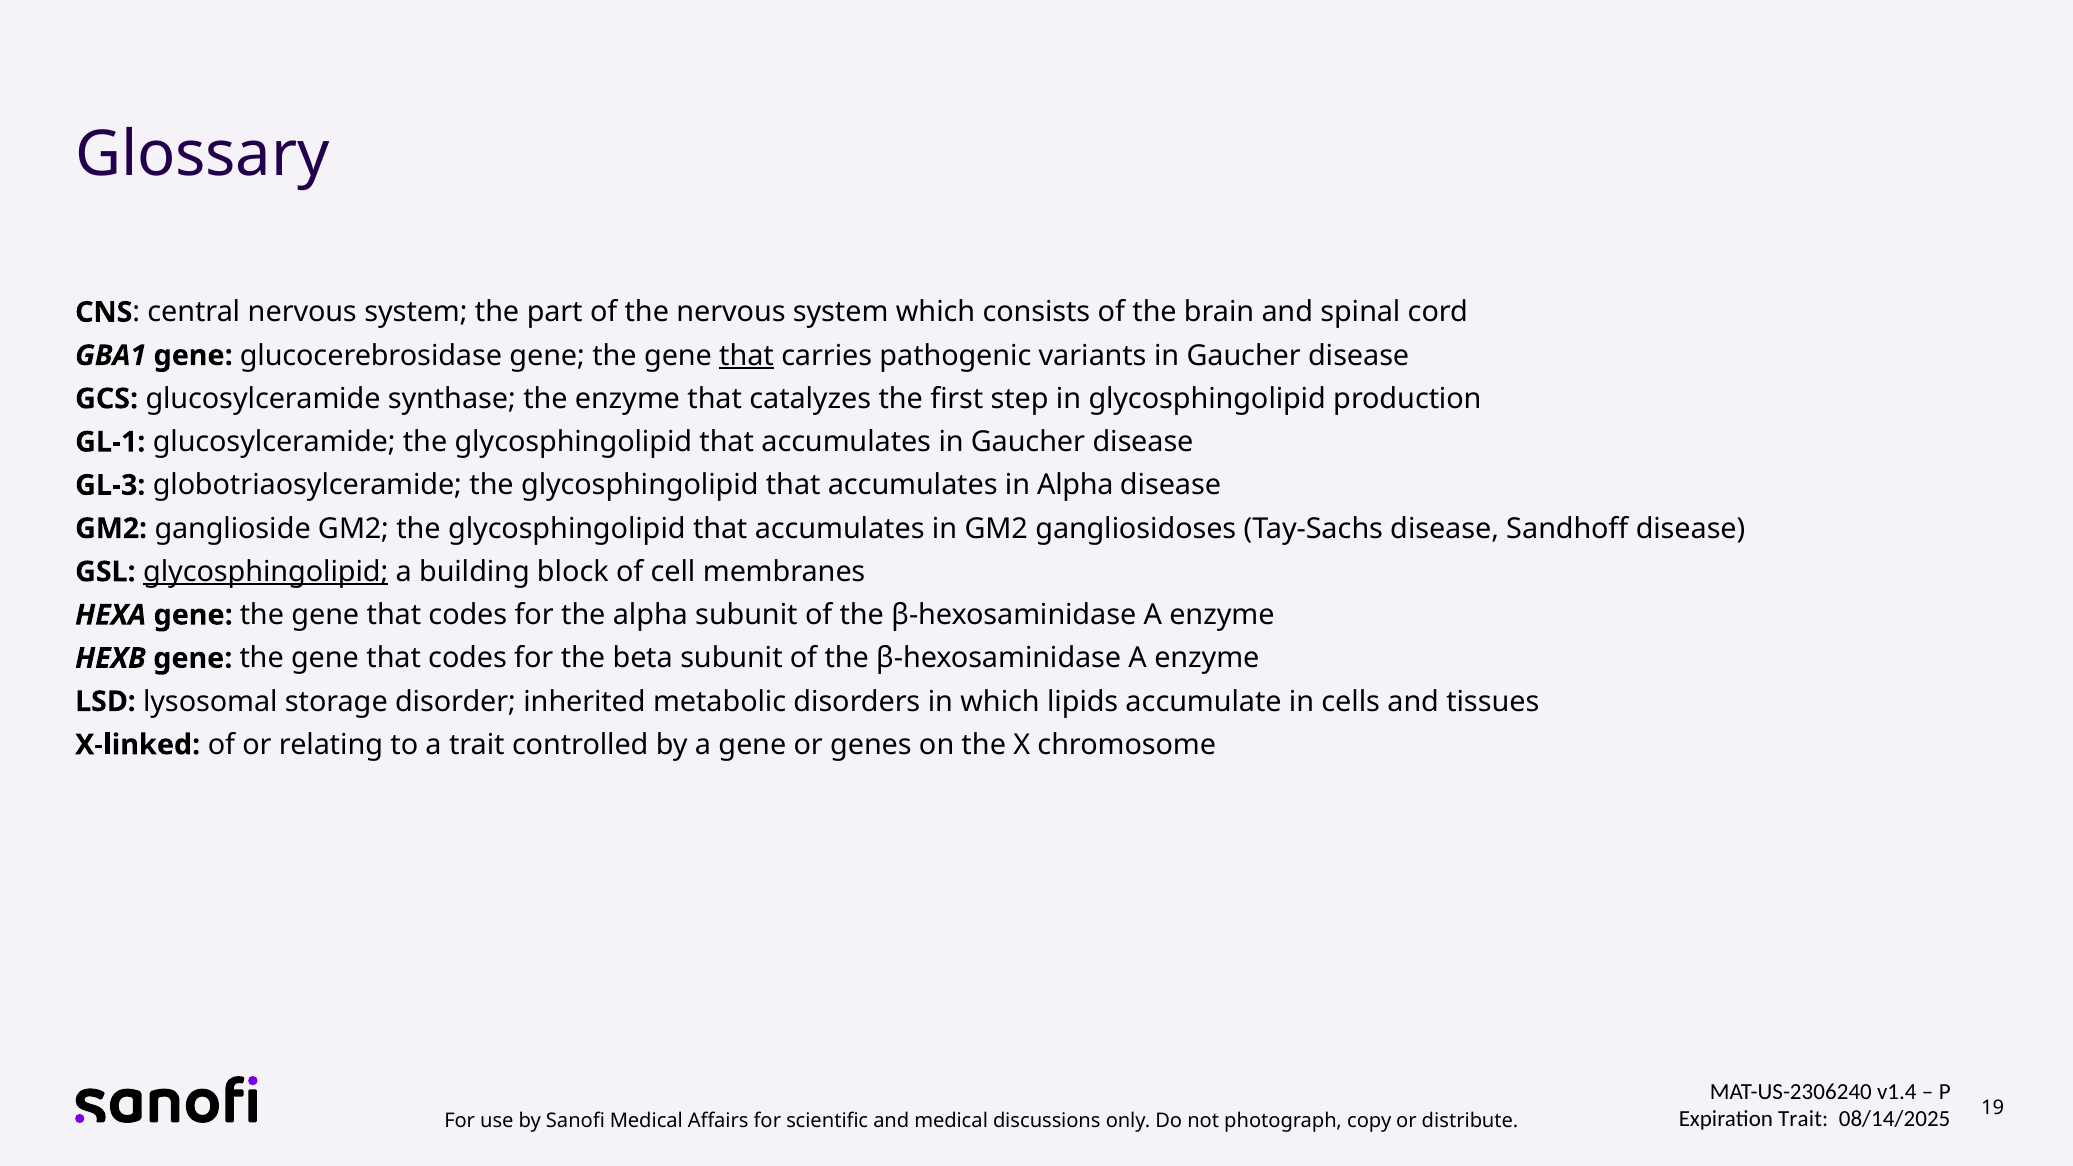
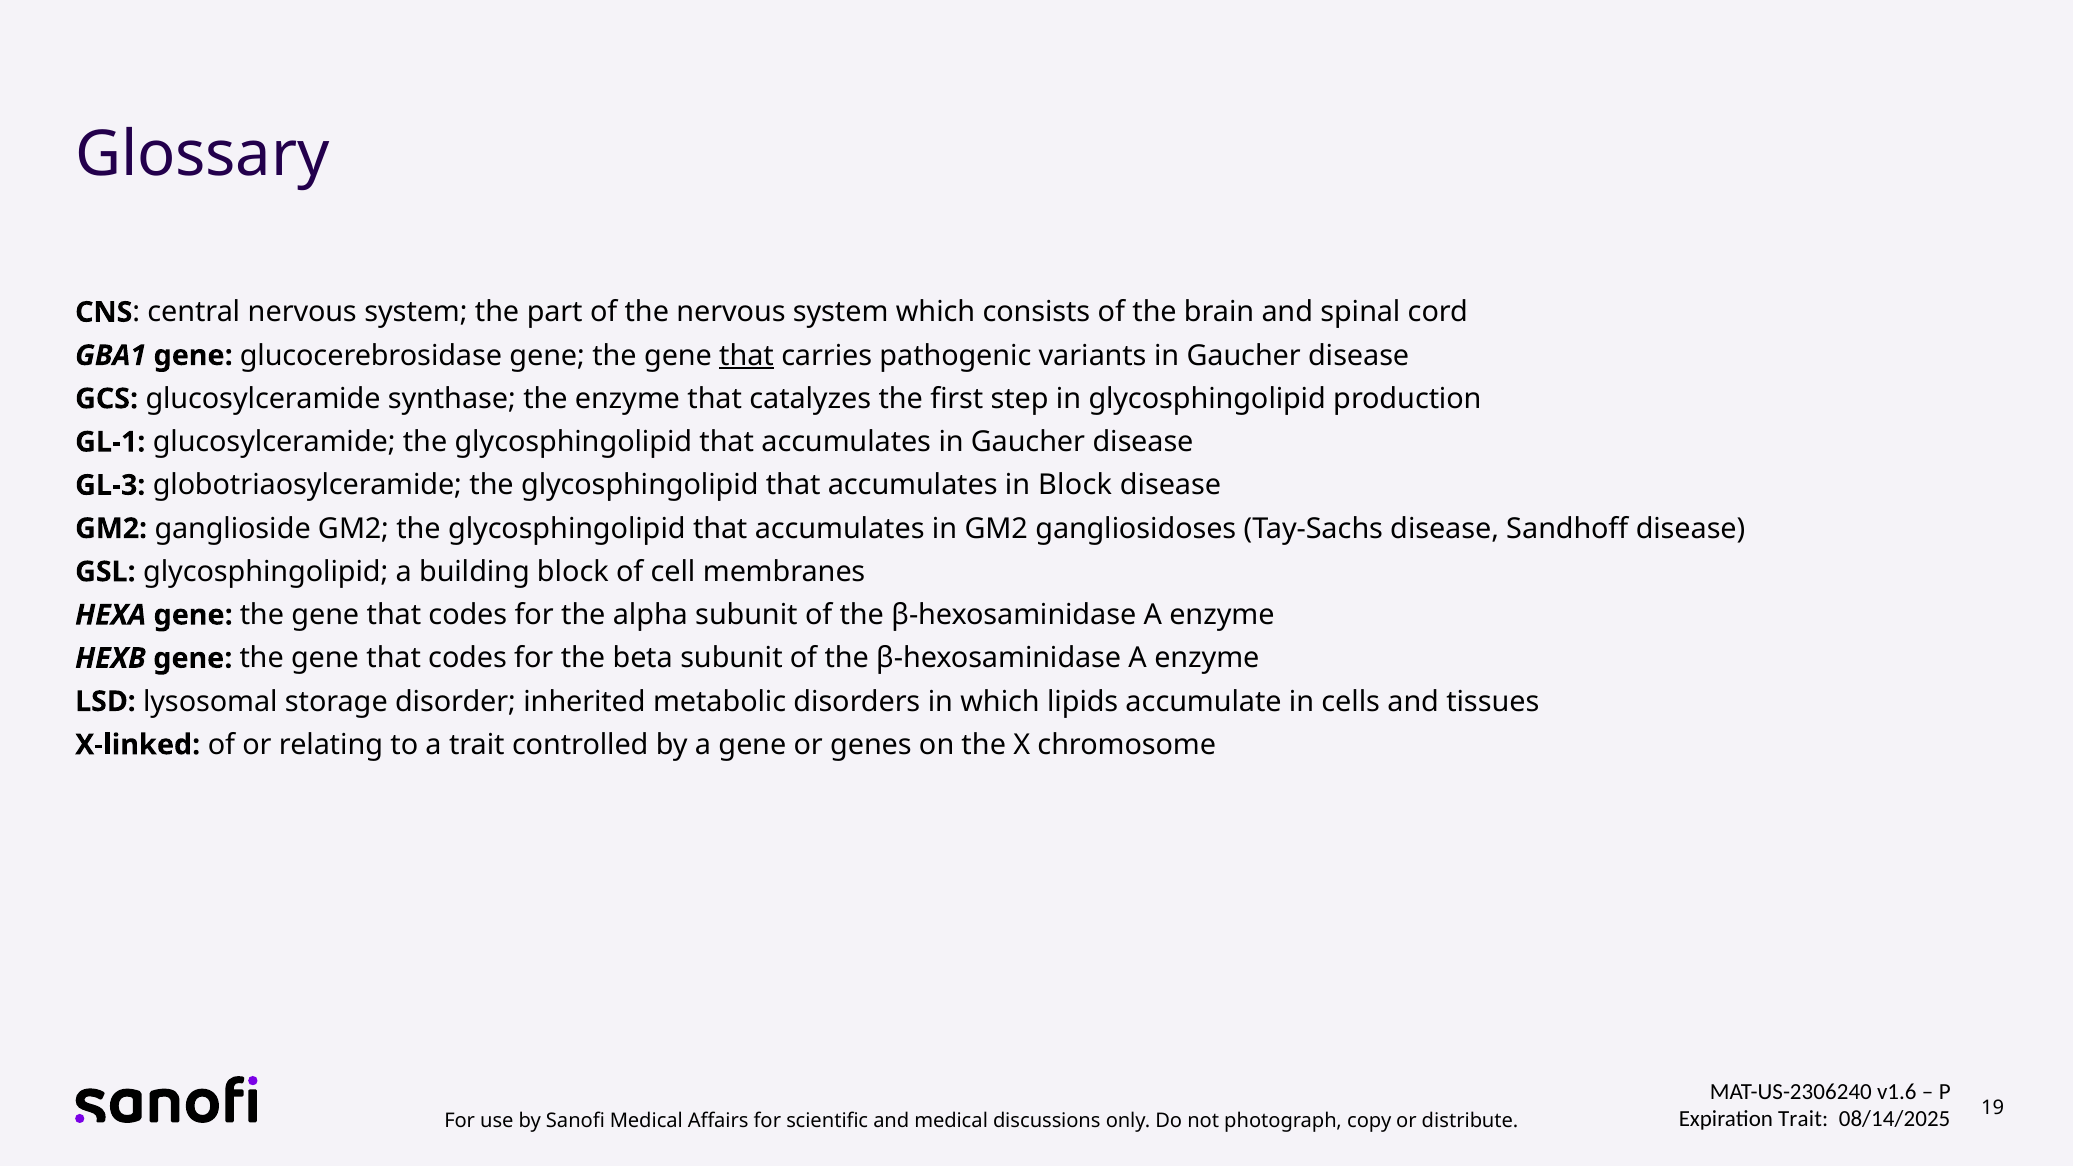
in Alpha: Alpha -> Block (1075, 485)
glycosphingolipid underline: present -> none (266, 572)
v1.4: v1.4 -> v1.6 (1897, 1092)
